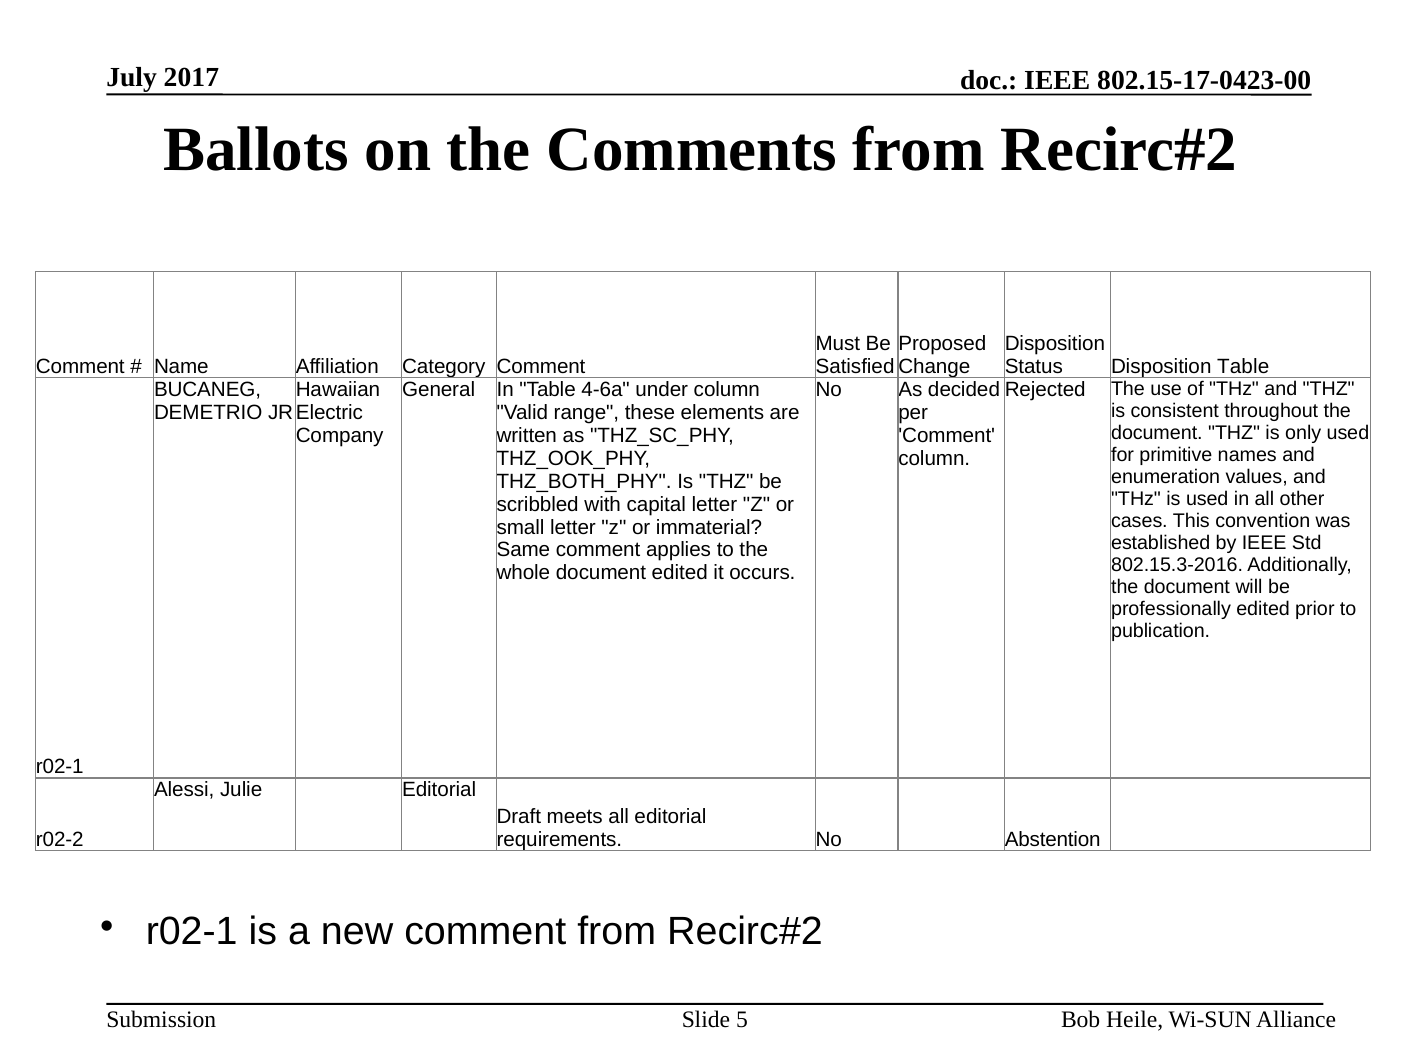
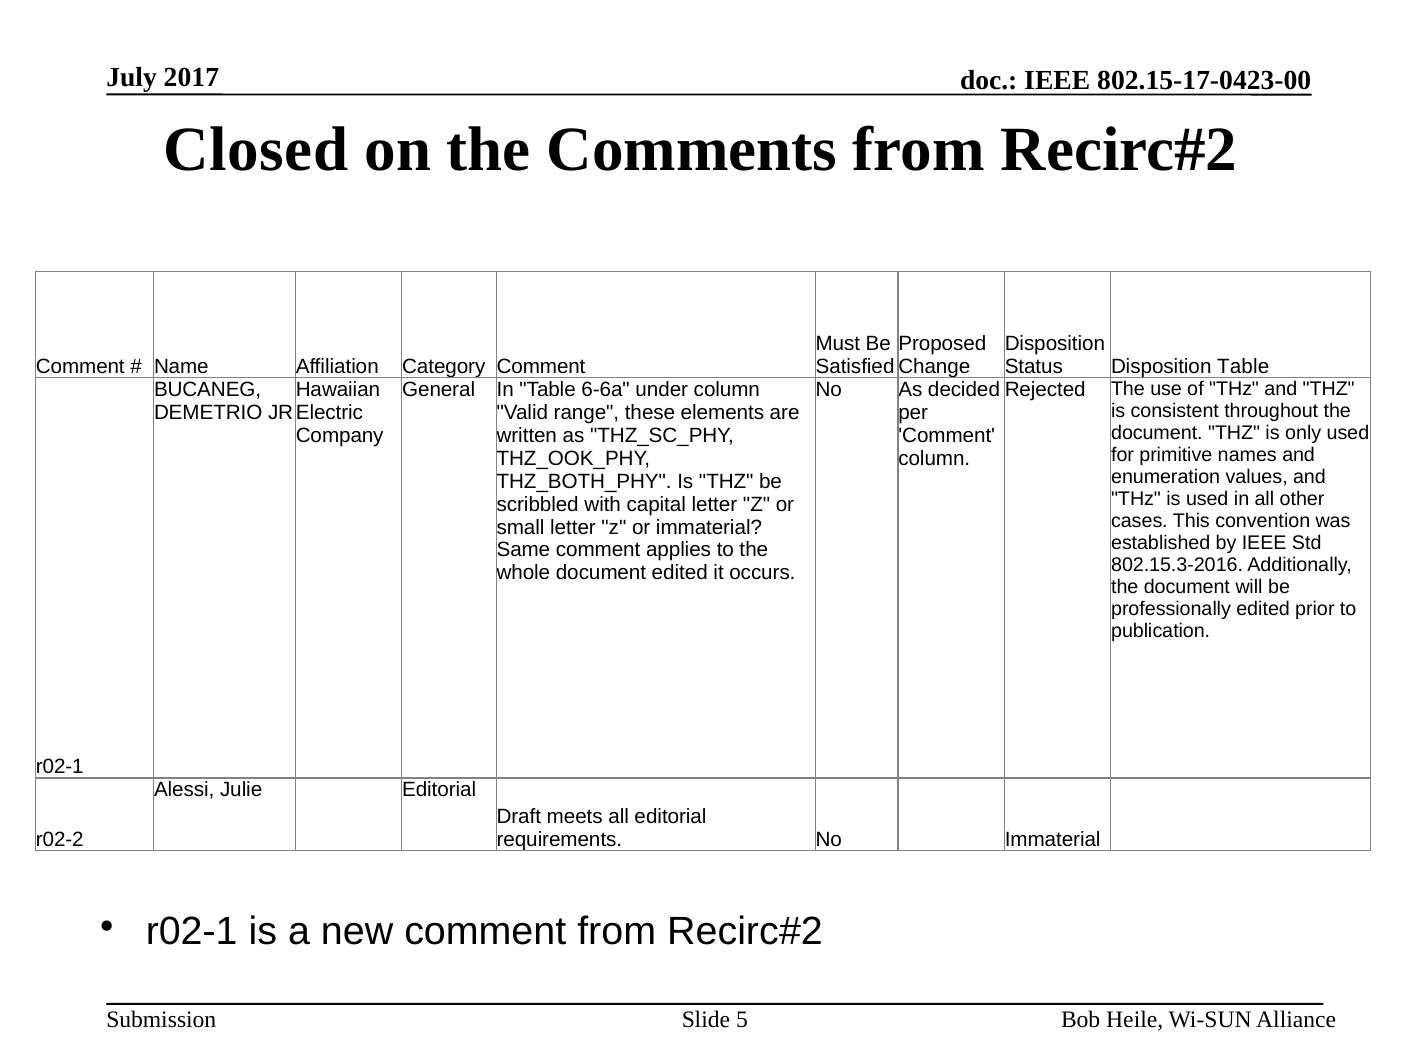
Ballots: Ballots -> Closed (256, 150)
4-6a: 4-6a -> 6-6a (606, 390)
No Abstention: Abstention -> Immaterial (1053, 840)
